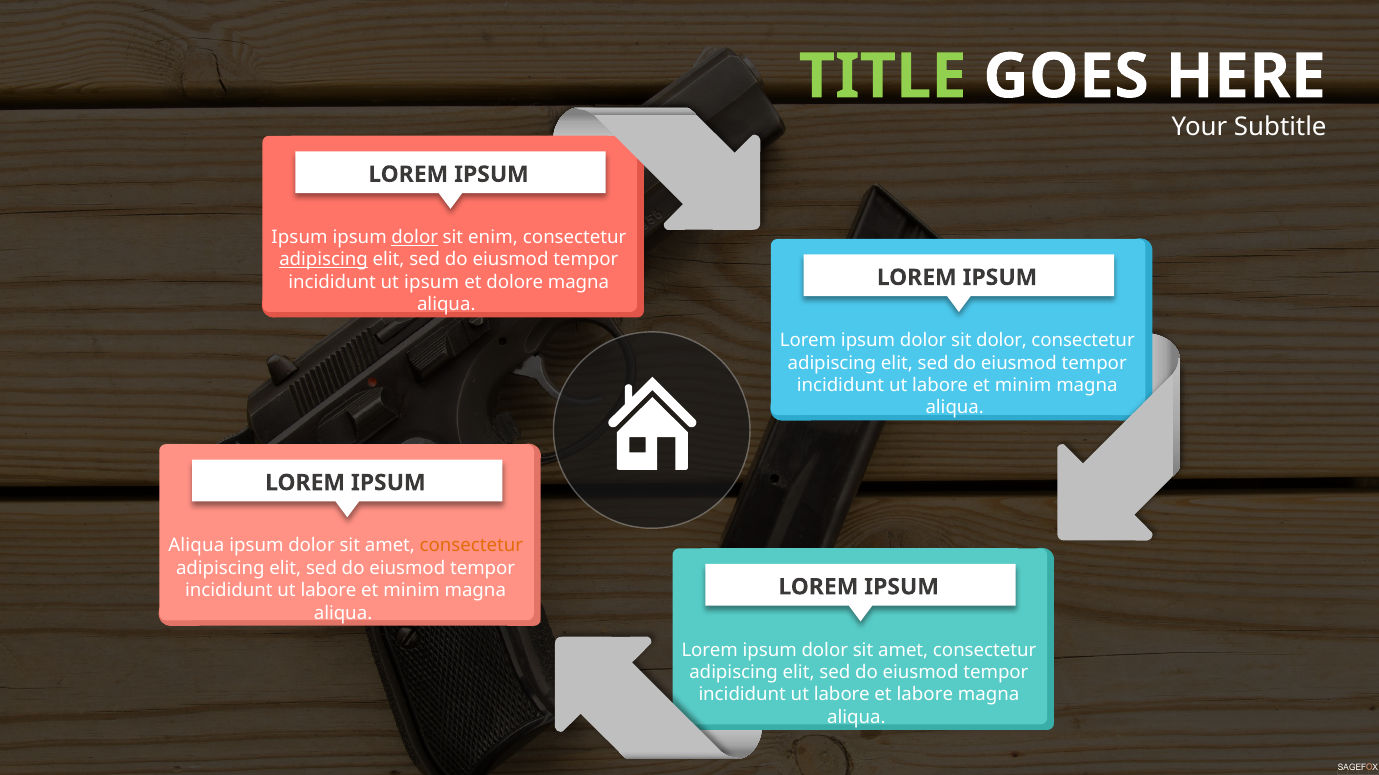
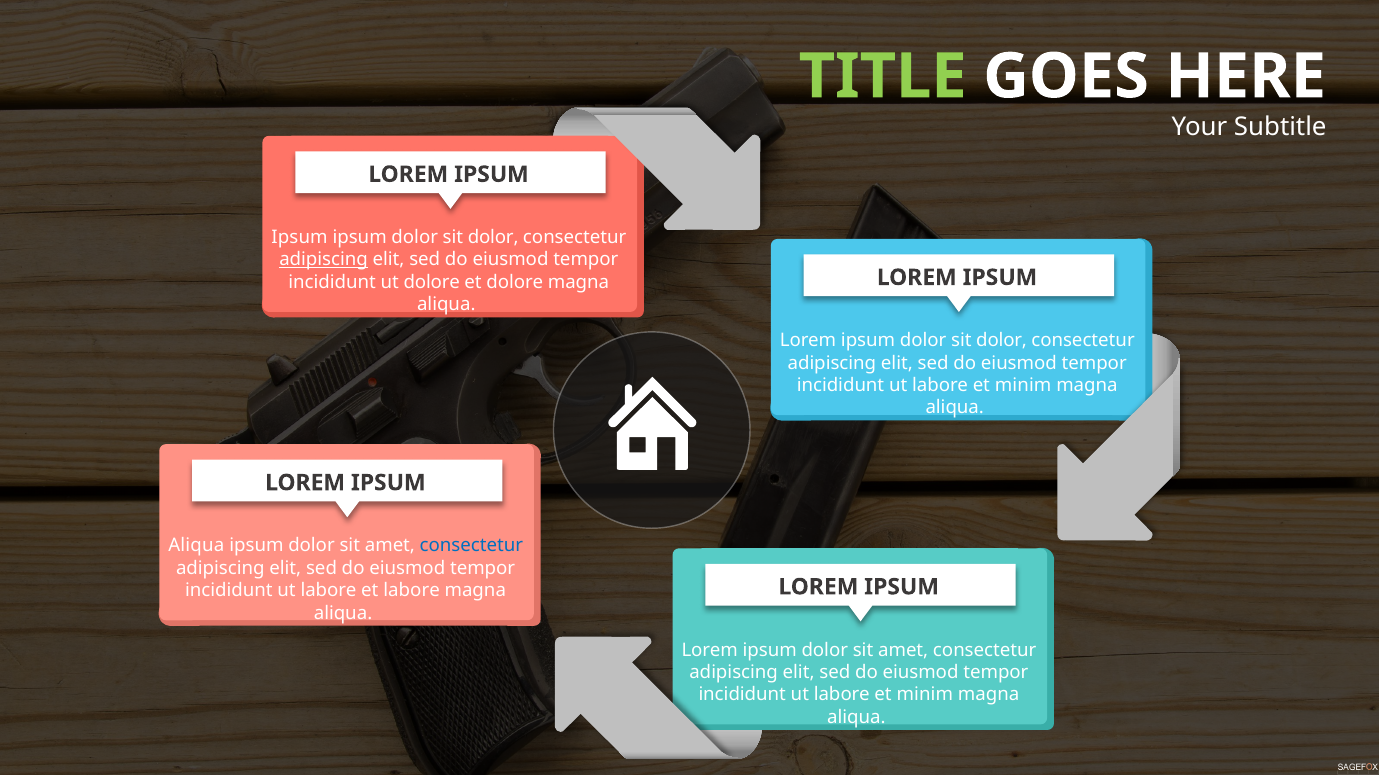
dolor underline: present -> none (415, 238)
enim: enim -> dolor (493, 238)
ut ipsum: ipsum -> dolore (432, 282)
consectetur colour: orange -> blue (471, 546)
minim: minim -> labore (412, 591)
labore: labore -> minim (925, 695)
